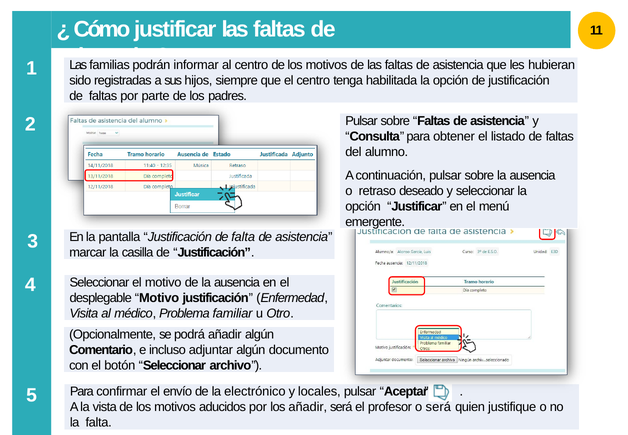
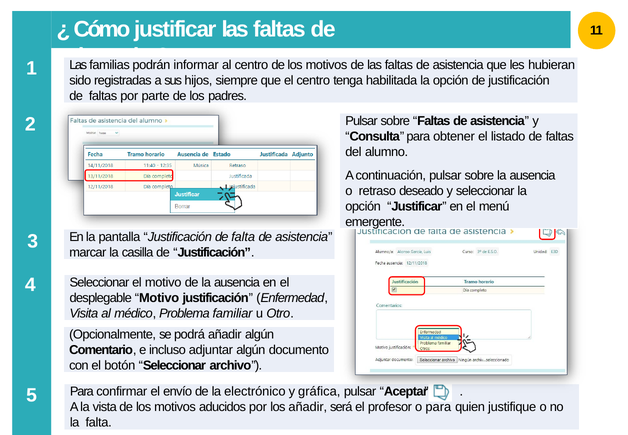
locales: locales -> gráfica (319, 391)
o será: será -> para (438, 407)
